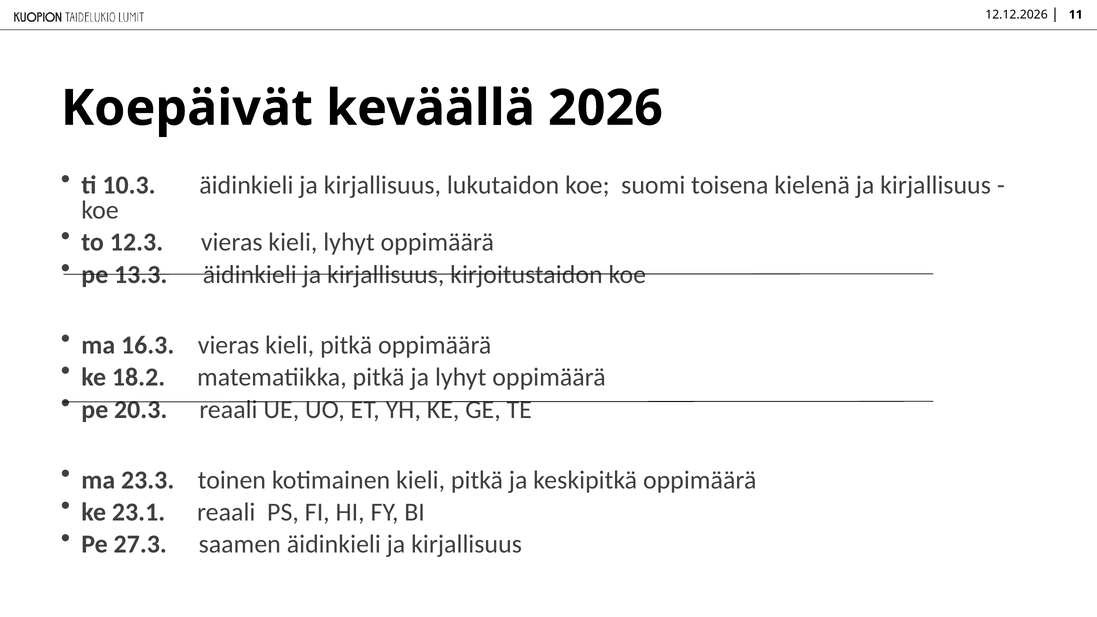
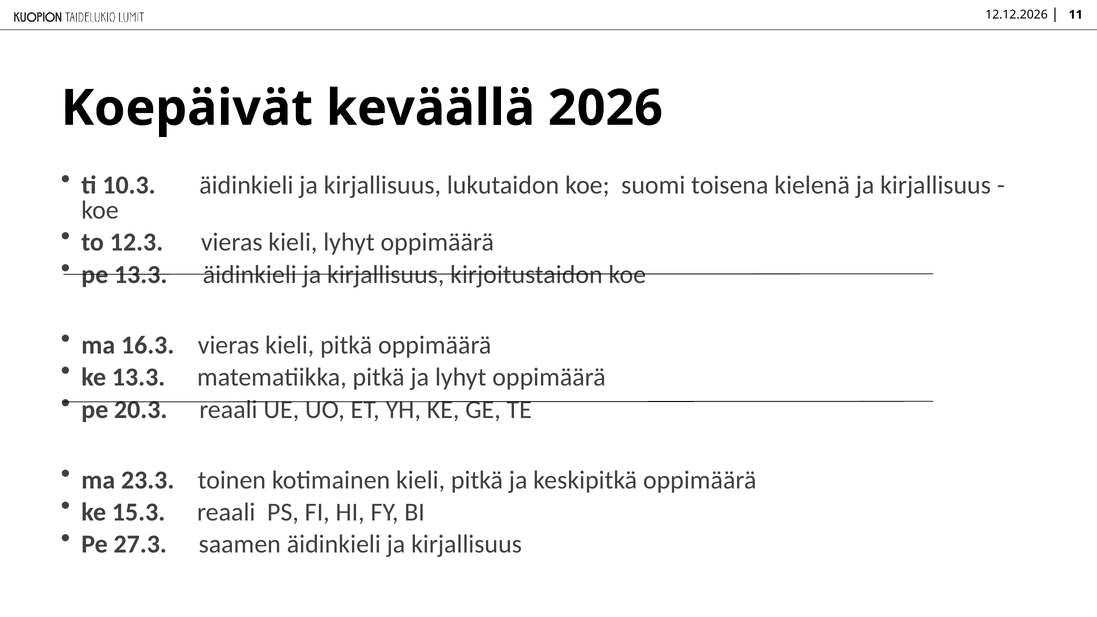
ke 18.2: 18.2 -> 13.3 (139, 377)
23.1: 23.1 -> 15.3 (139, 512)
